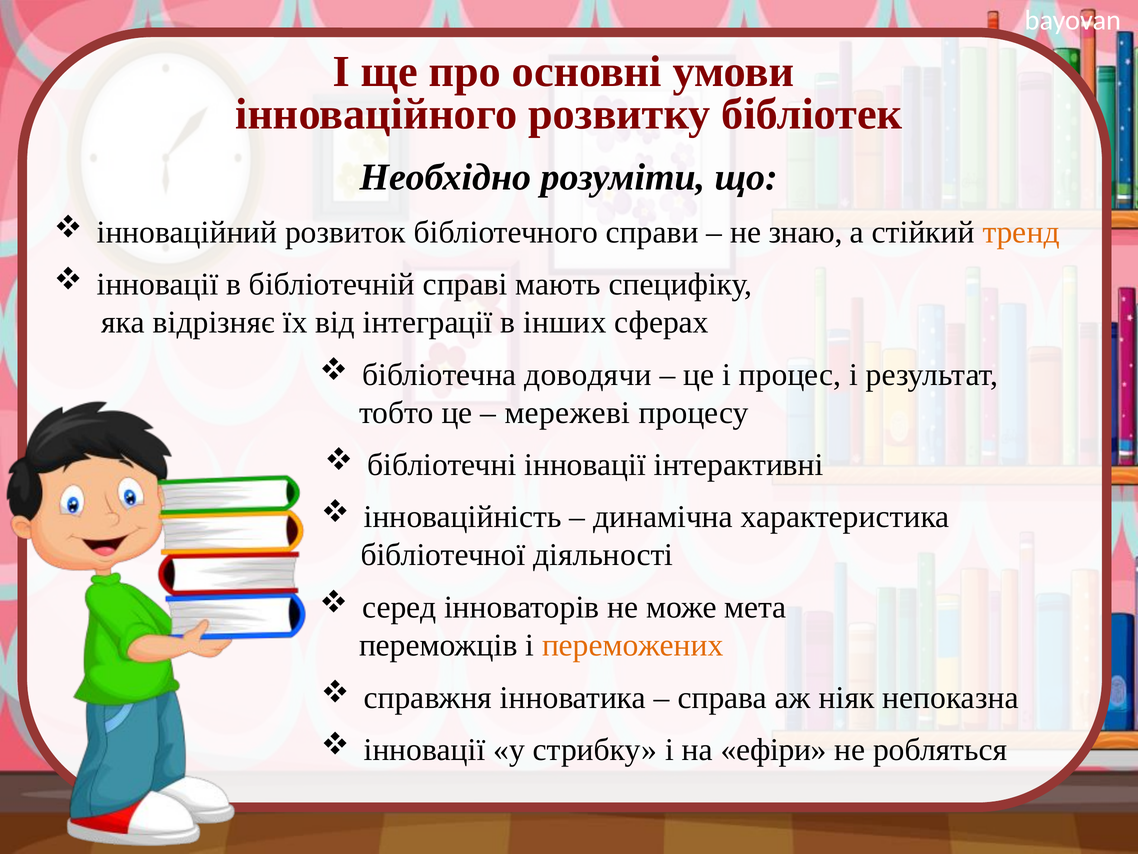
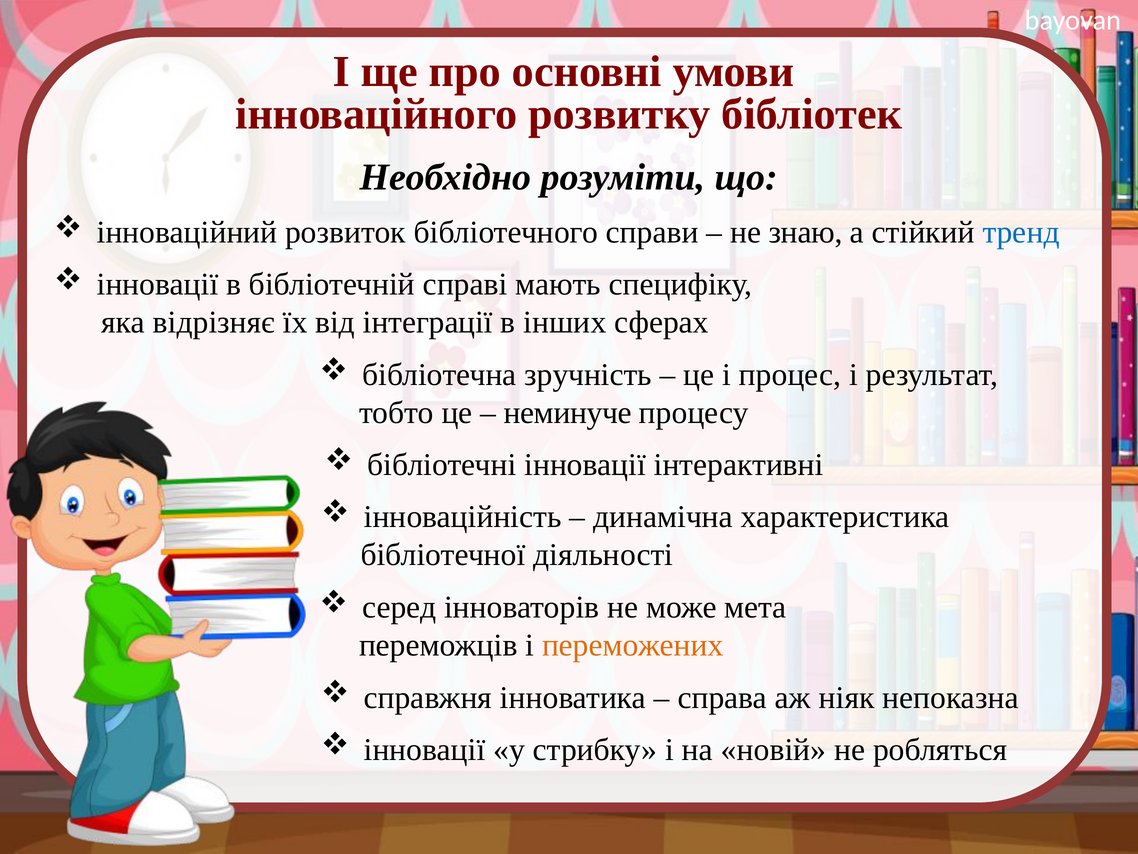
тренд colour: orange -> blue (1021, 232)
доводячи: доводячи -> зручність (588, 374)
мережеві: мережеві -> неминуче (568, 412)
ефіри: ефіри -> новій (774, 749)
